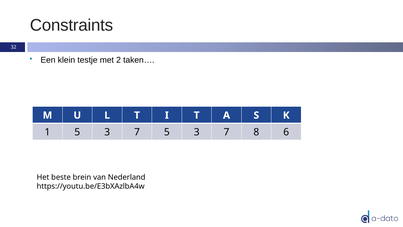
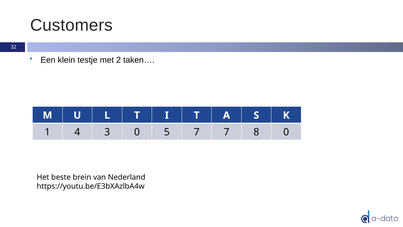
Constraints: Constraints -> Customers (71, 25)
1 5: 5 -> 4 (77, 132)
7: 7 -> 0 (137, 132)
3: 3 -> 7 (197, 132)
8 6: 6 -> 0 (286, 132)
